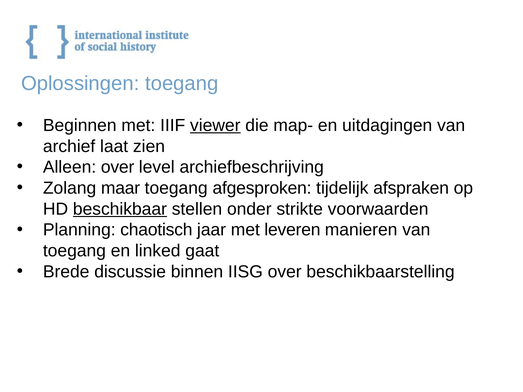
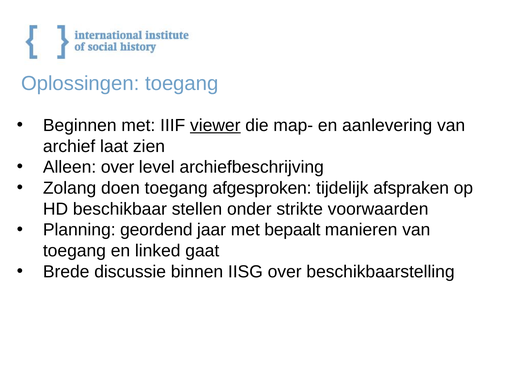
uitdagingen: uitdagingen -> aanlevering (387, 125)
maar: maar -> doen (120, 188)
beschikbaar underline: present -> none (120, 209)
chaotisch: chaotisch -> geordend (156, 230)
leveren: leveren -> bepaalt (292, 230)
